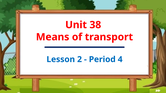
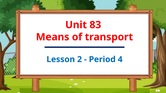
38: 38 -> 83 (95, 25)
